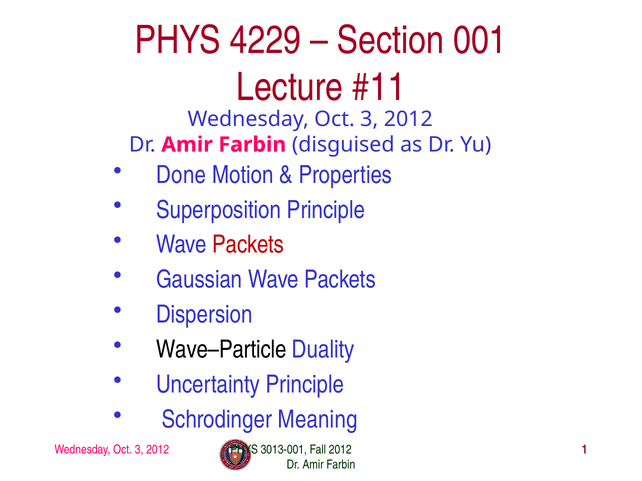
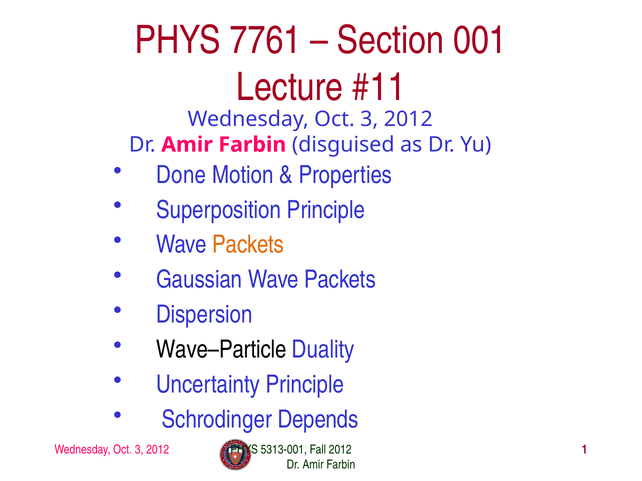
4229: 4229 -> 7761 (266, 40)
Packets colour: red -> orange (248, 245)
Meaning: Meaning -> Depends (318, 420)
3013-001: 3013-001 -> 5313-001 (284, 450)
